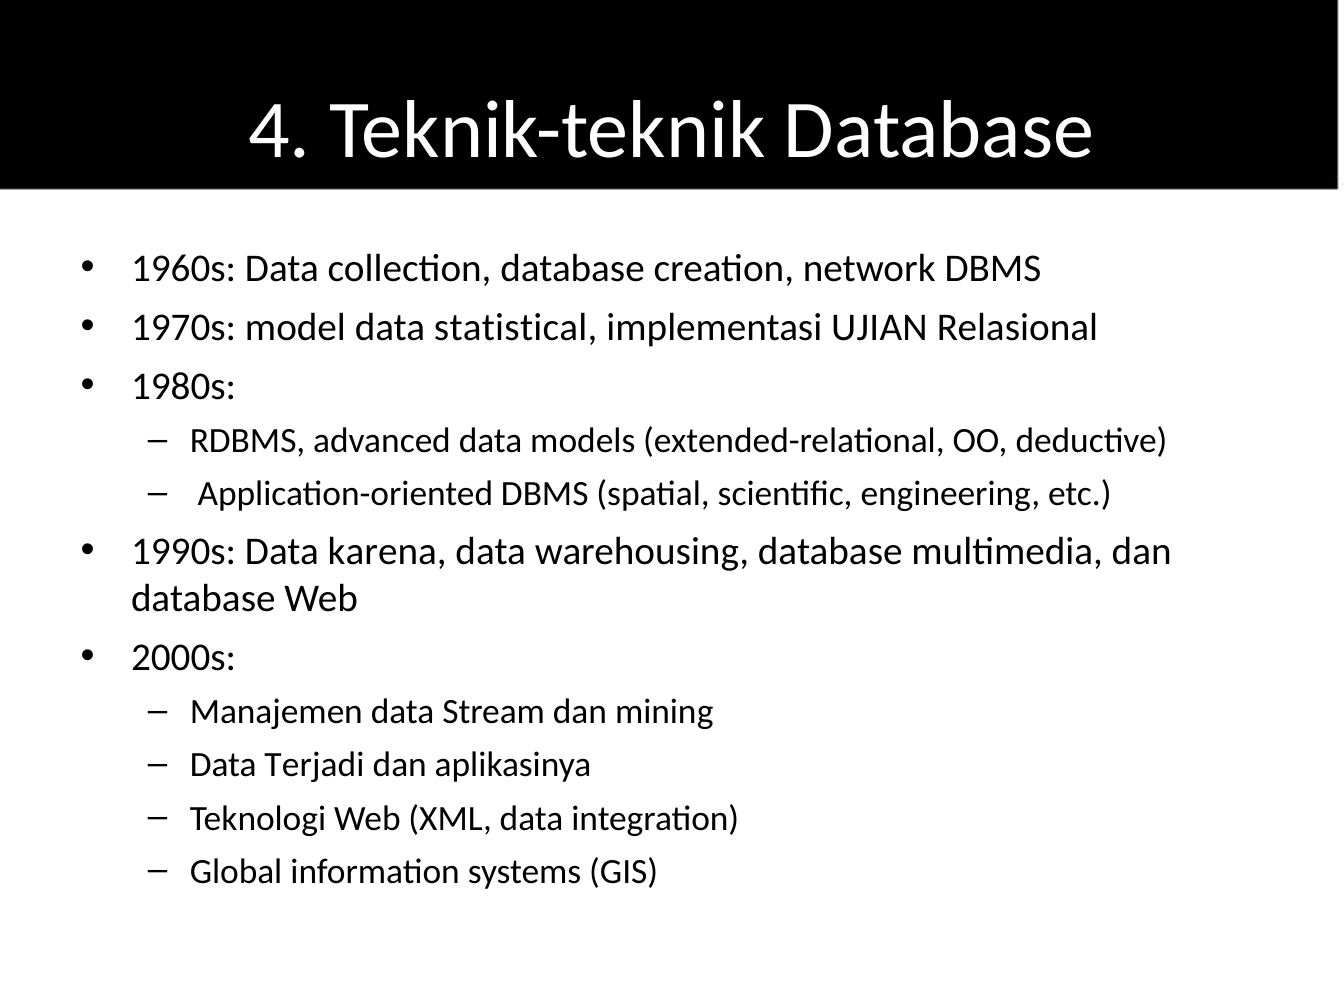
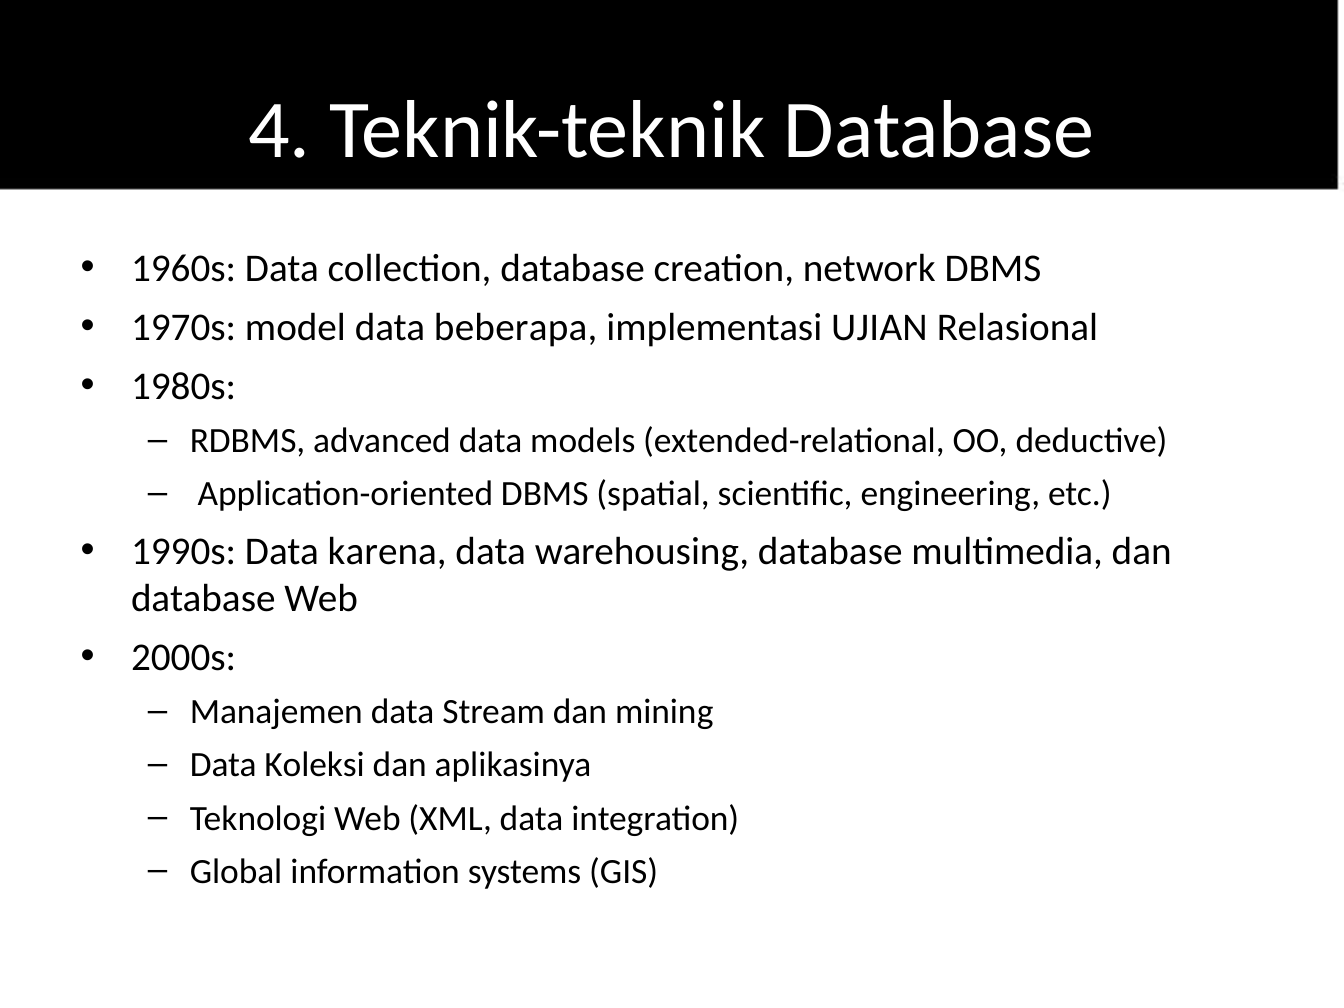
statistical: statistical -> beberapa (516, 327)
Terjadi: Terjadi -> Koleksi (315, 765)
